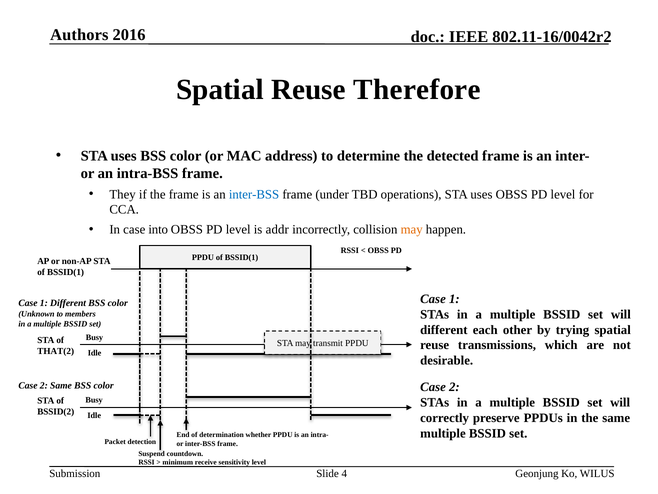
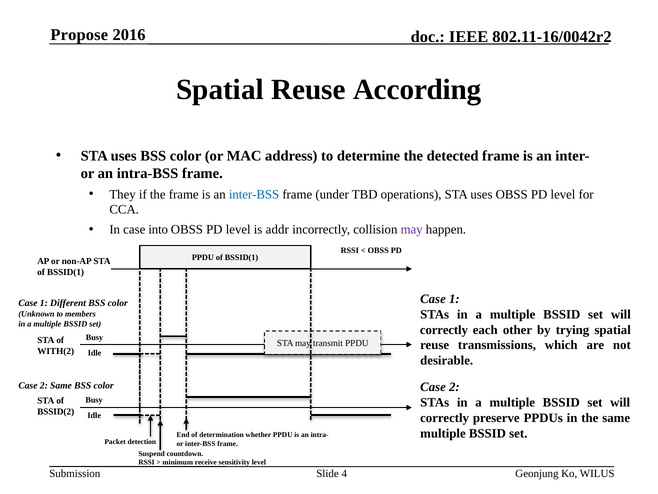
Authors: Authors -> Propose (79, 35)
Therefore: Therefore -> According (417, 90)
may colour: orange -> purple (412, 229)
different: different -> correctly (444, 329)
THAT(2: THAT(2 -> WITH(2 (56, 351)
